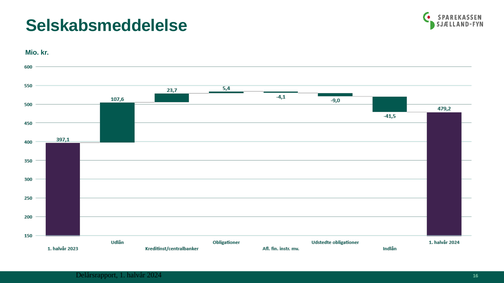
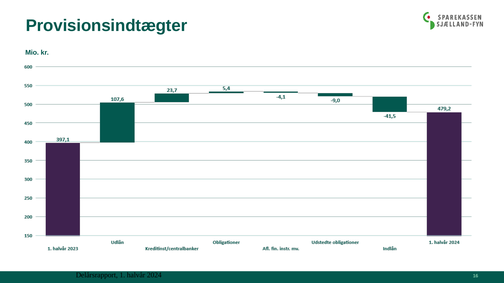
Selskabsmeddelelse: Selskabsmeddelelse -> Provisionsindtægter (107, 26)
